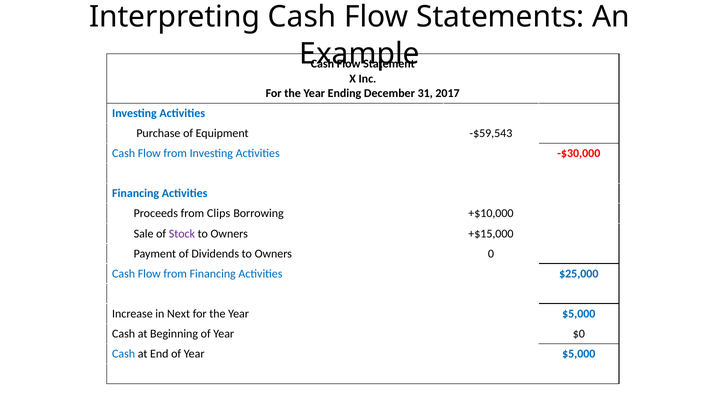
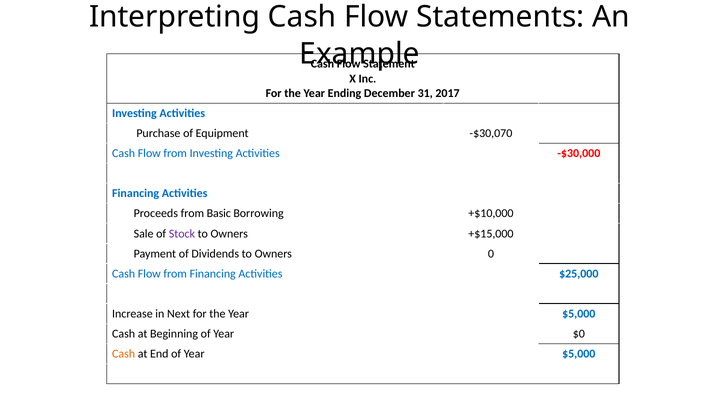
-$59,543: -$59,543 -> -$30,070 (491, 133)
Clips: Clips -> Basic (219, 214)
Cash colour: blue -> orange (124, 354)
